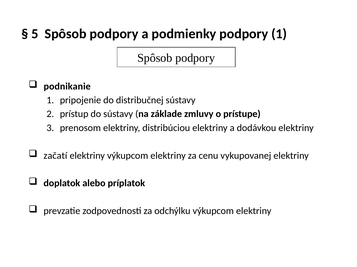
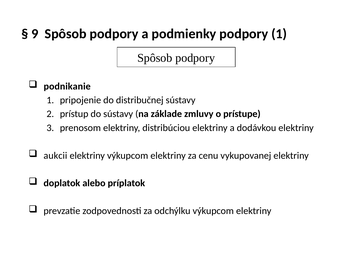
5: 5 -> 9 (35, 34)
začatí: začatí -> aukcii (55, 156)
